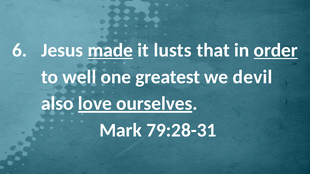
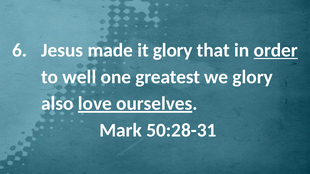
made underline: present -> none (110, 50)
it lusts: lusts -> glory (173, 50)
we devil: devil -> glory (253, 77)
79:28-31: 79:28-31 -> 50:28-31 (181, 131)
